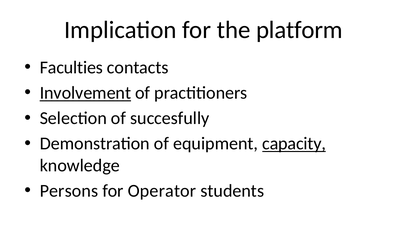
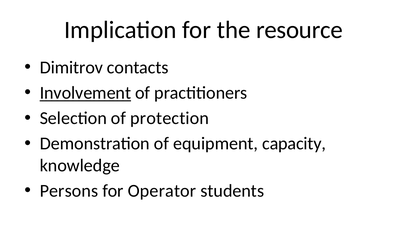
platform: platform -> resource (299, 30)
Faculties: Faculties -> Dimitrov (71, 68)
succesfully: succesfully -> protection (170, 118)
capacity underline: present -> none (294, 144)
